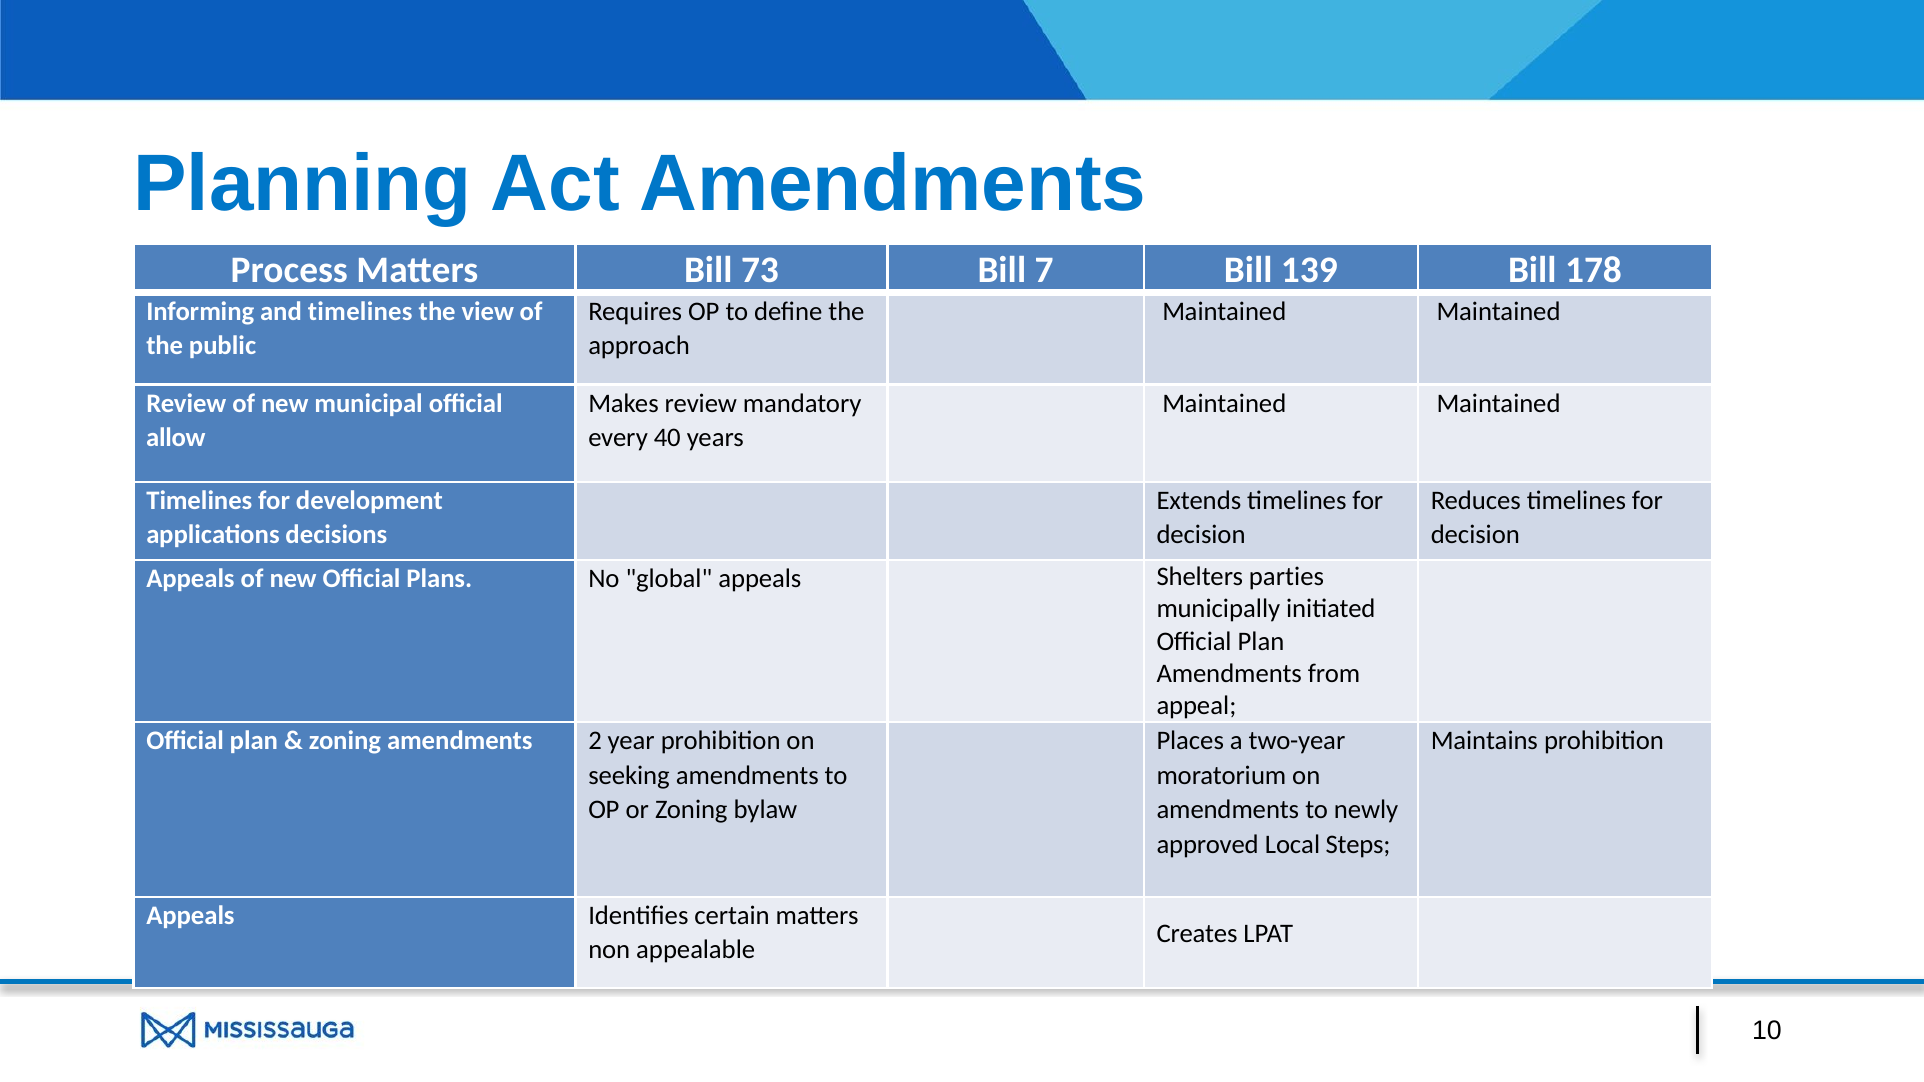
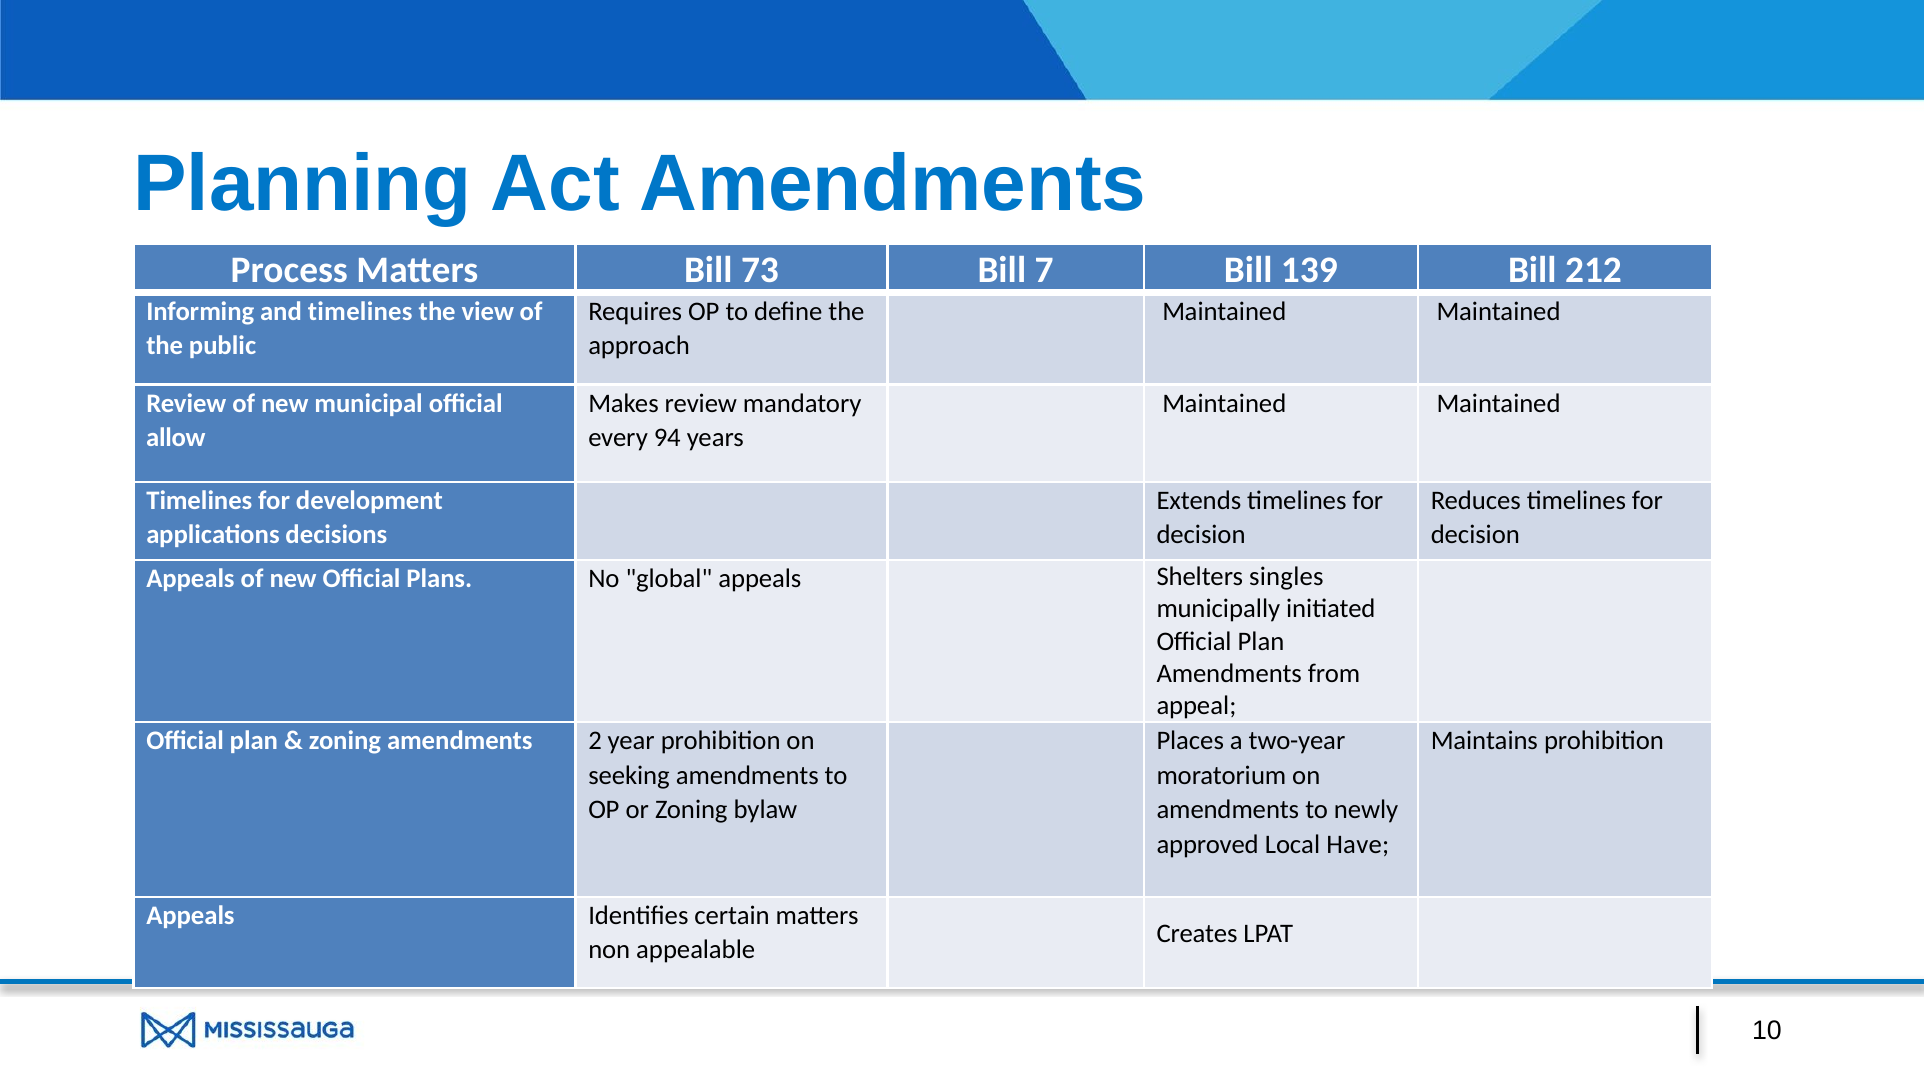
178: 178 -> 212 (1593, 270)
40: 40 -> 94 (667, 438)
parties: parties -> singles (1286, 577)
Steps: Steps -> Have (1358, 845)
